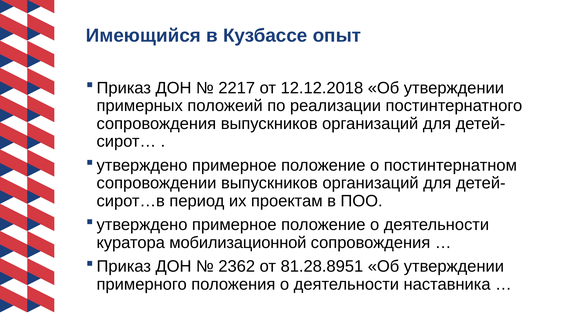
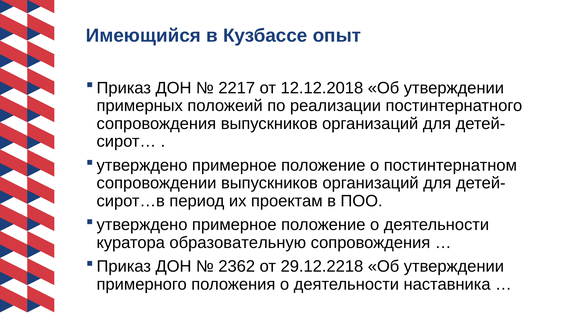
мобилизационной: мобилизационной -> образовательную (238, 243)
81.28.8951: 81.28.8951 -> 29.12.2218 (322, 266)
